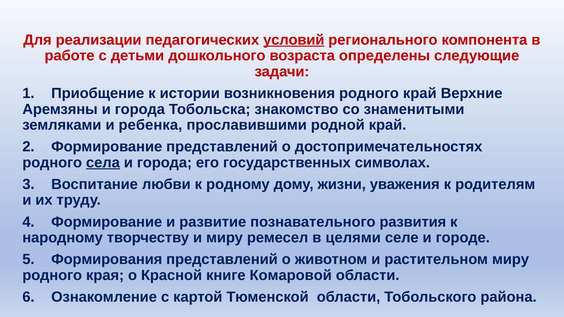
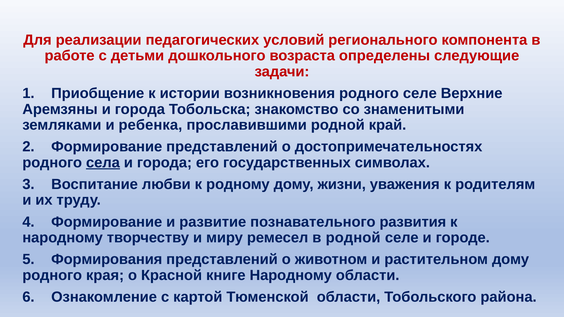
условий underline: present -> none (294, 40)
родного край: край -> селе (420, 93)
в целями: целями -> родной (353, 238)
растительном миру: миру -> дому (511, 260)
книге Комаровой: Комаровой -> Народному (291, 275)
